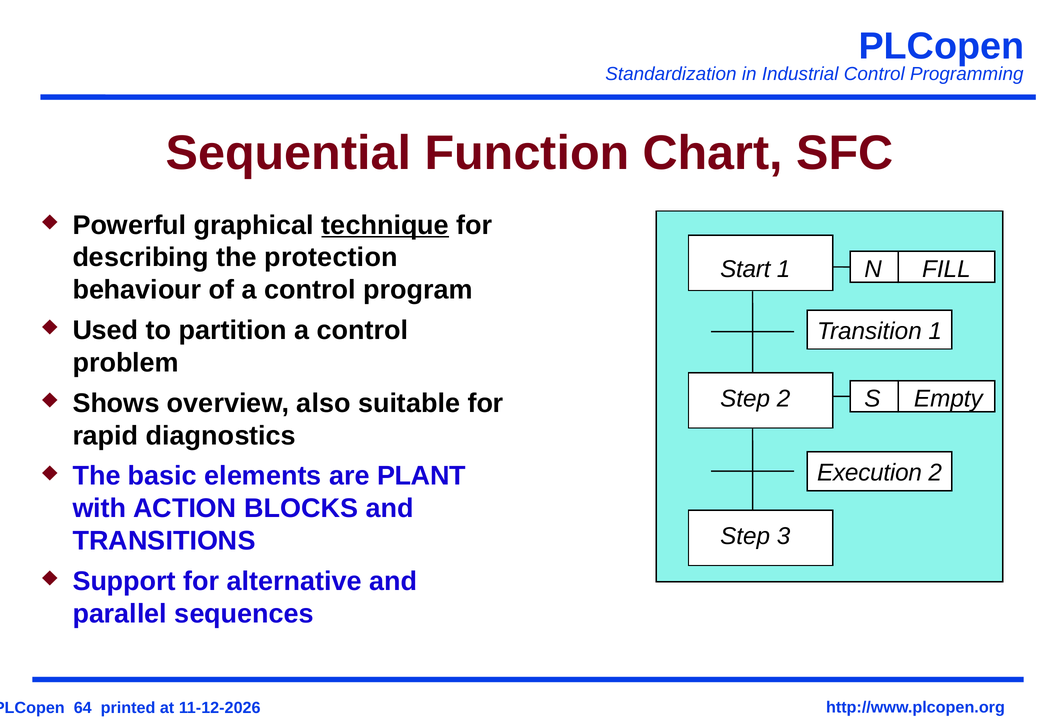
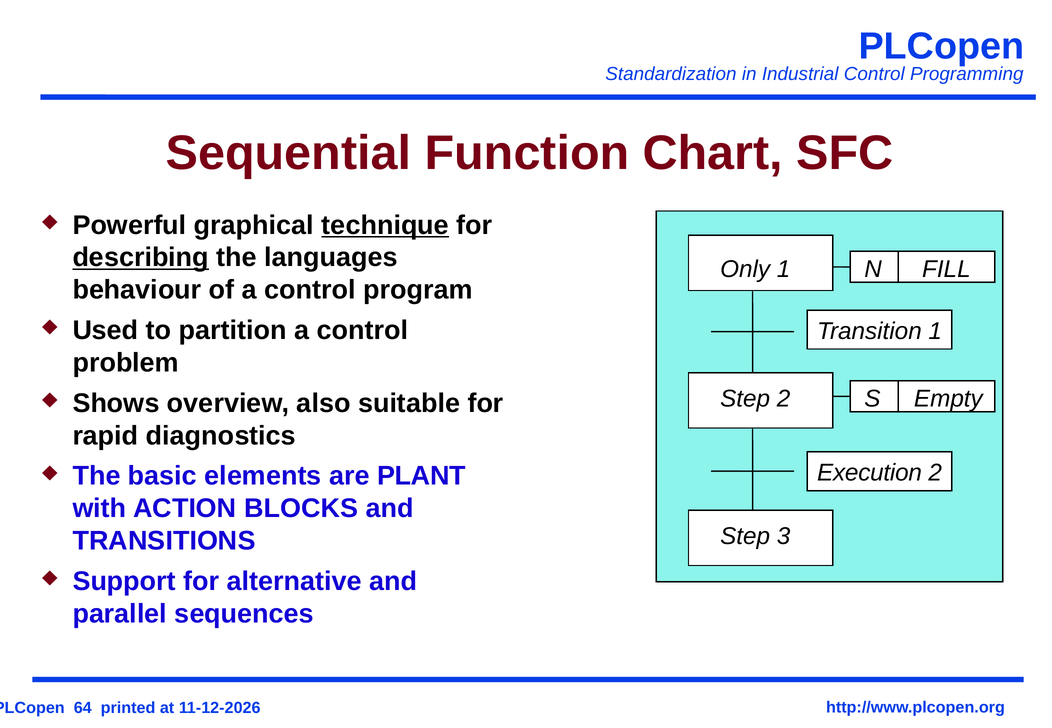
describing underline: none -> present (141, 258)
protection: protection -> languages (331, 258)
Start: Start -> Only (745, 269)
